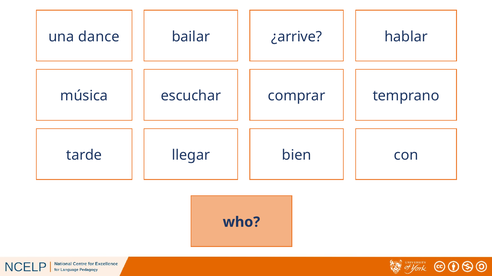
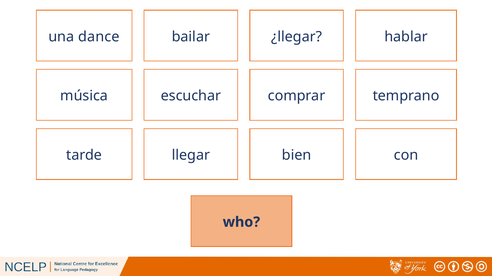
¿arrive: ¿arrive -> ¿llegar (297, 37)
